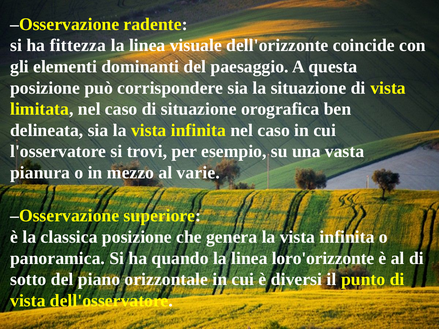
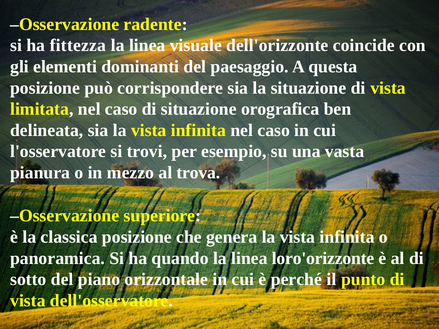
varie: varie -> trova (198, 173)
diversi: diversi -> perché (296, 280)
